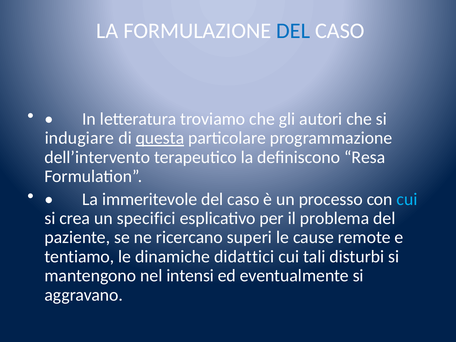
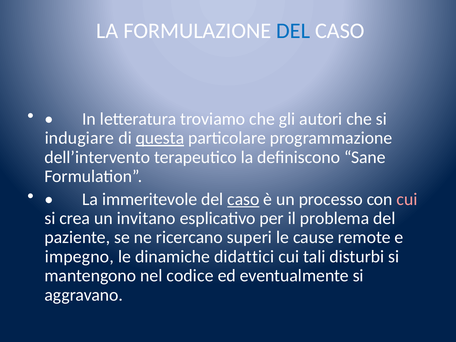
Resa: Resa -> Sane (365, 157)
caso underline: none -> present (243, 199)
cui colour: light blue -> pink (407, 199)
specifici: specifici -> invitano (146, 218)
tentiamo: tentiamo -> impegno (79, 257)
intensi: intensi -> codice (190, 276)
